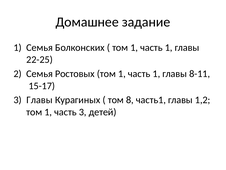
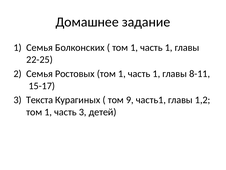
3 Главы: Главы -> Текста (40, 100)
8: 8 -> 9 (130, 100)
